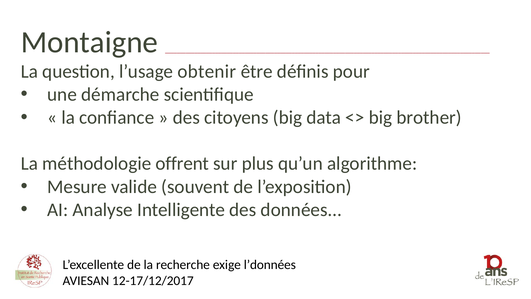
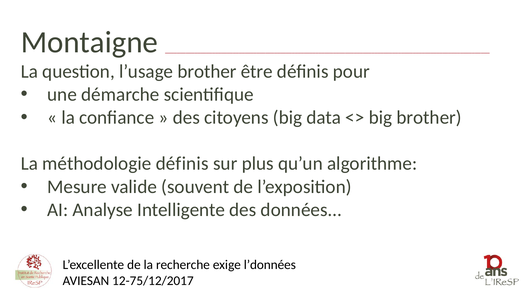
l’usage obtenir: obtenir -> brother (207, 72)
méthodologie offrent: offrent -> définis (182, 163)
12-17/12/2017: 12-17/12/2017 -> 12-75/12/2017 (153, 281)
